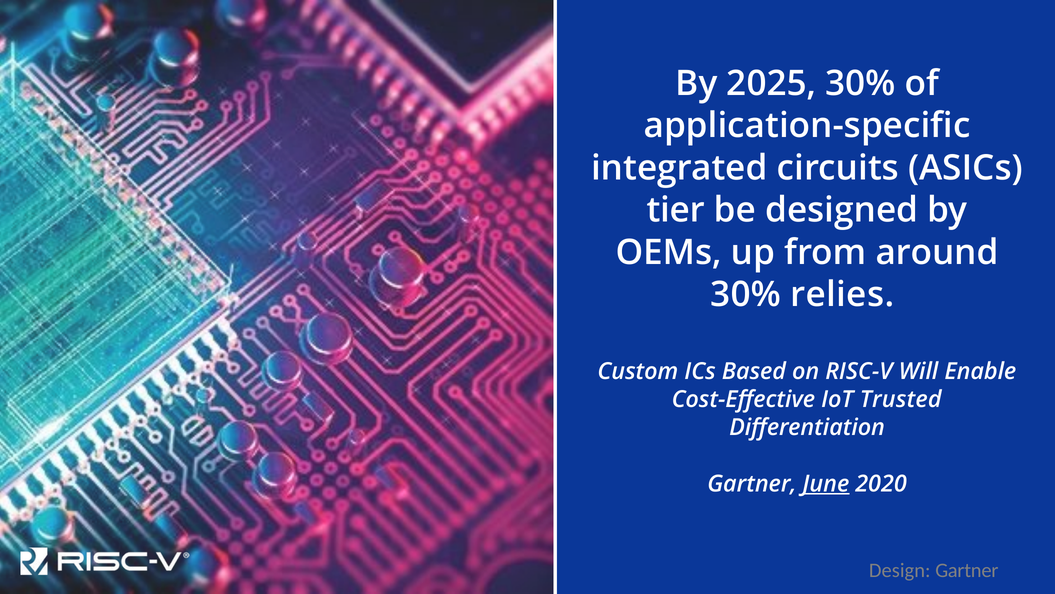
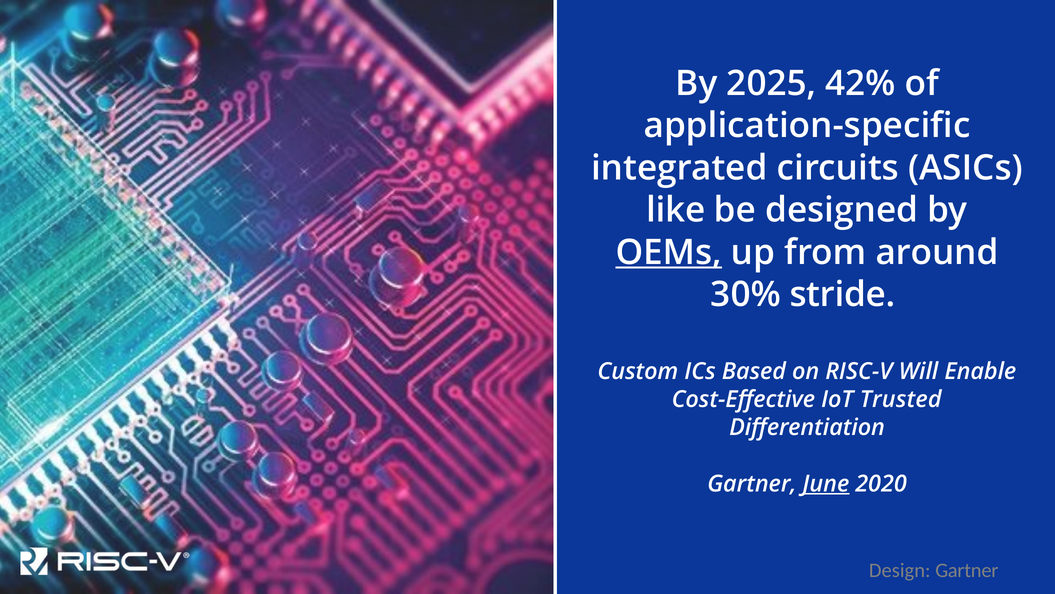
2025 30%: 30% -> 42% (860, 83)
tier: tier -> like (676, 210)
OEMs underline: none -> present (669, 252)
relies: relies -> stride (842, 294)
